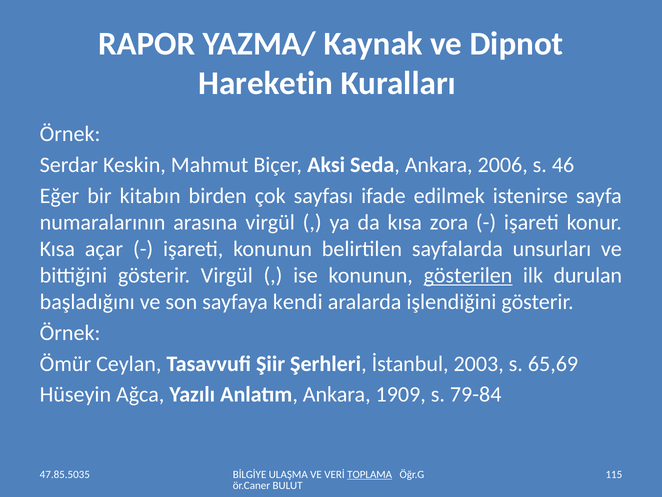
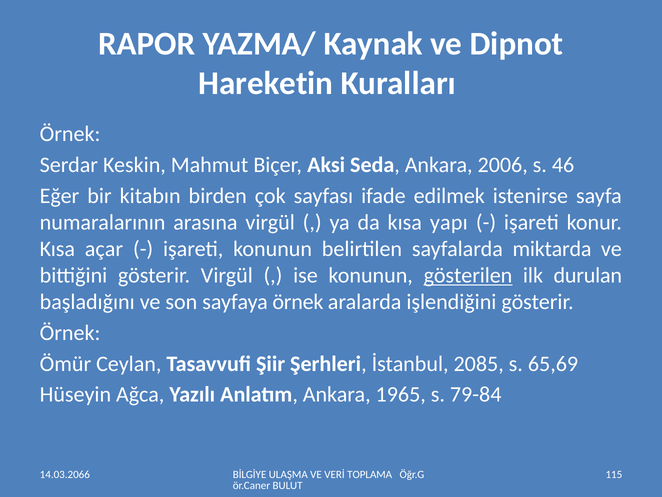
zora: zora -> yapı (449, 222)
unsurları: unsurları -> miktarda (552, 249)
sayfaya kendi: kendi -> örnek (298, 302)
2003: 2003 -> 2085 (479, 363)
1909: 1909 -> 1965 (401, 394)
TOPLAMA underline: present -> none (370, 474)
47.85.5035: 47.85.5035 -> 14.03.2066 (65, 474)
